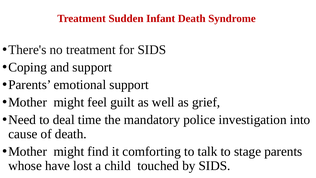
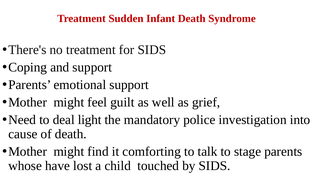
time: time -> light (90, 120)
